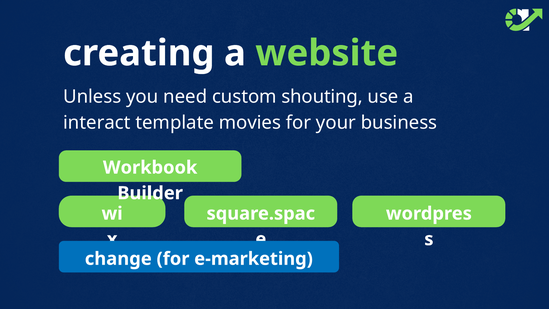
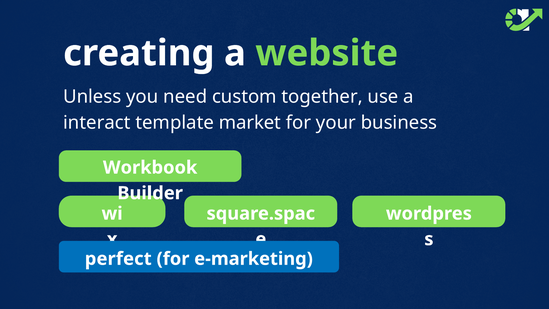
shouting: shouting -> together (322, 97)
movies: movies -> market (250, 123)
change: change -> perfect (118, 259)
